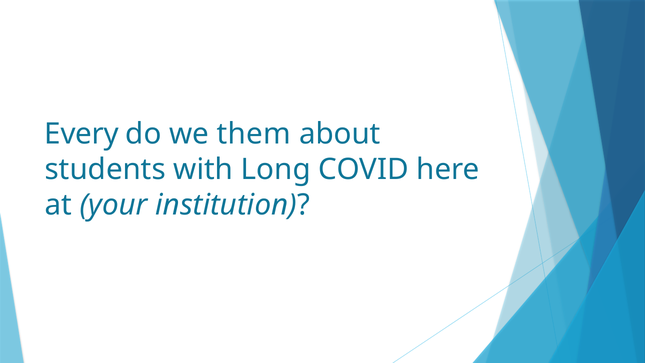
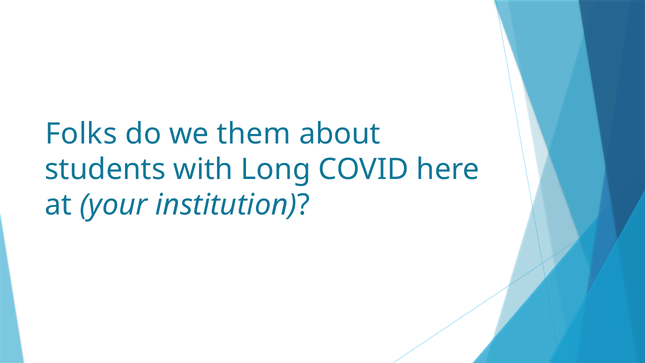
Every: Every -> Folks (81, 134)
